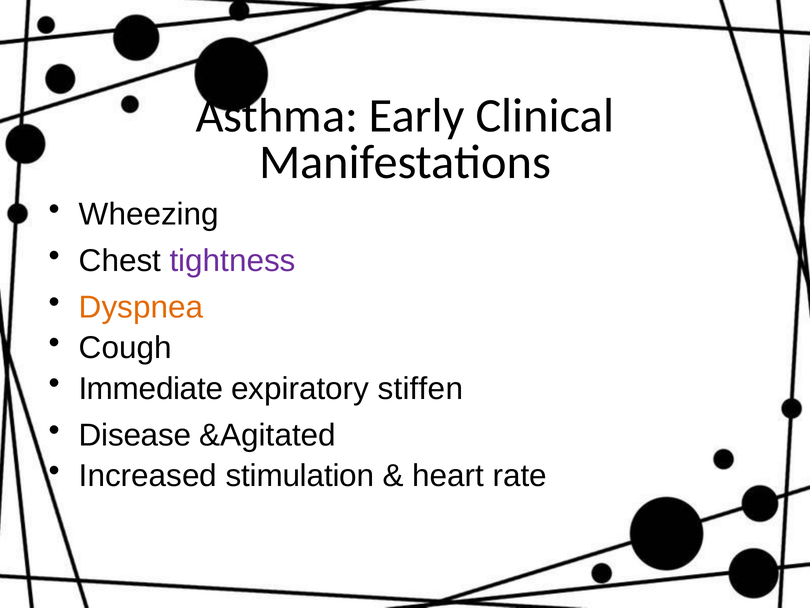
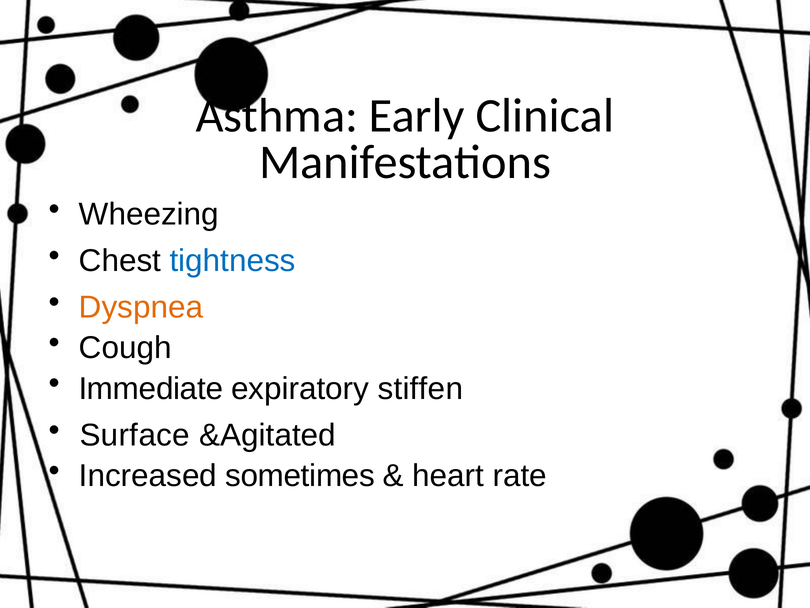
tightness colour: purple -> blue (233, 261)
Disease: Disease -> Surface (135, 435)
stimulation: stimulation -> sometimes (300, 475)
